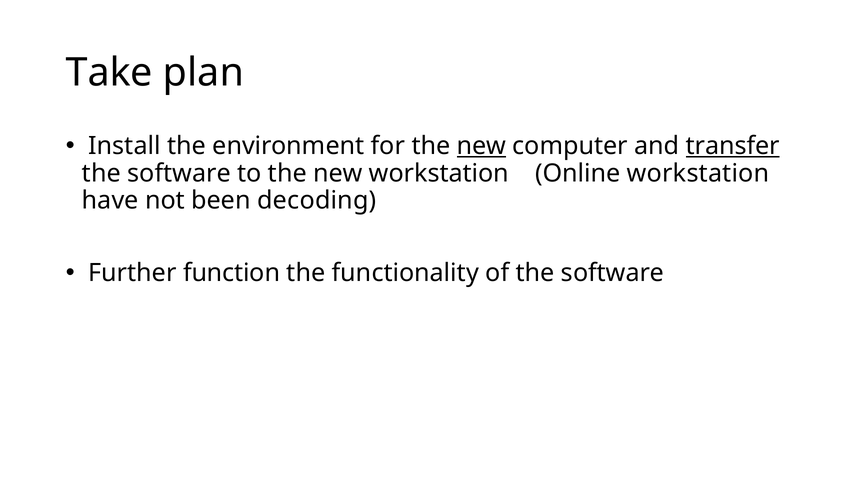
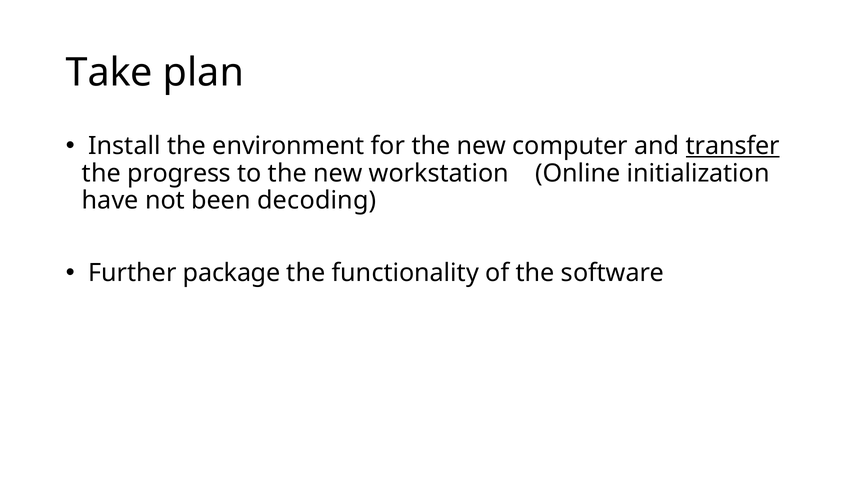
new underline: present -> none (481, 146)
software: software -> progress (179, 173)
Online workstation: workstation -> initialization (698, 173)
function: function -> package (232, 273)
